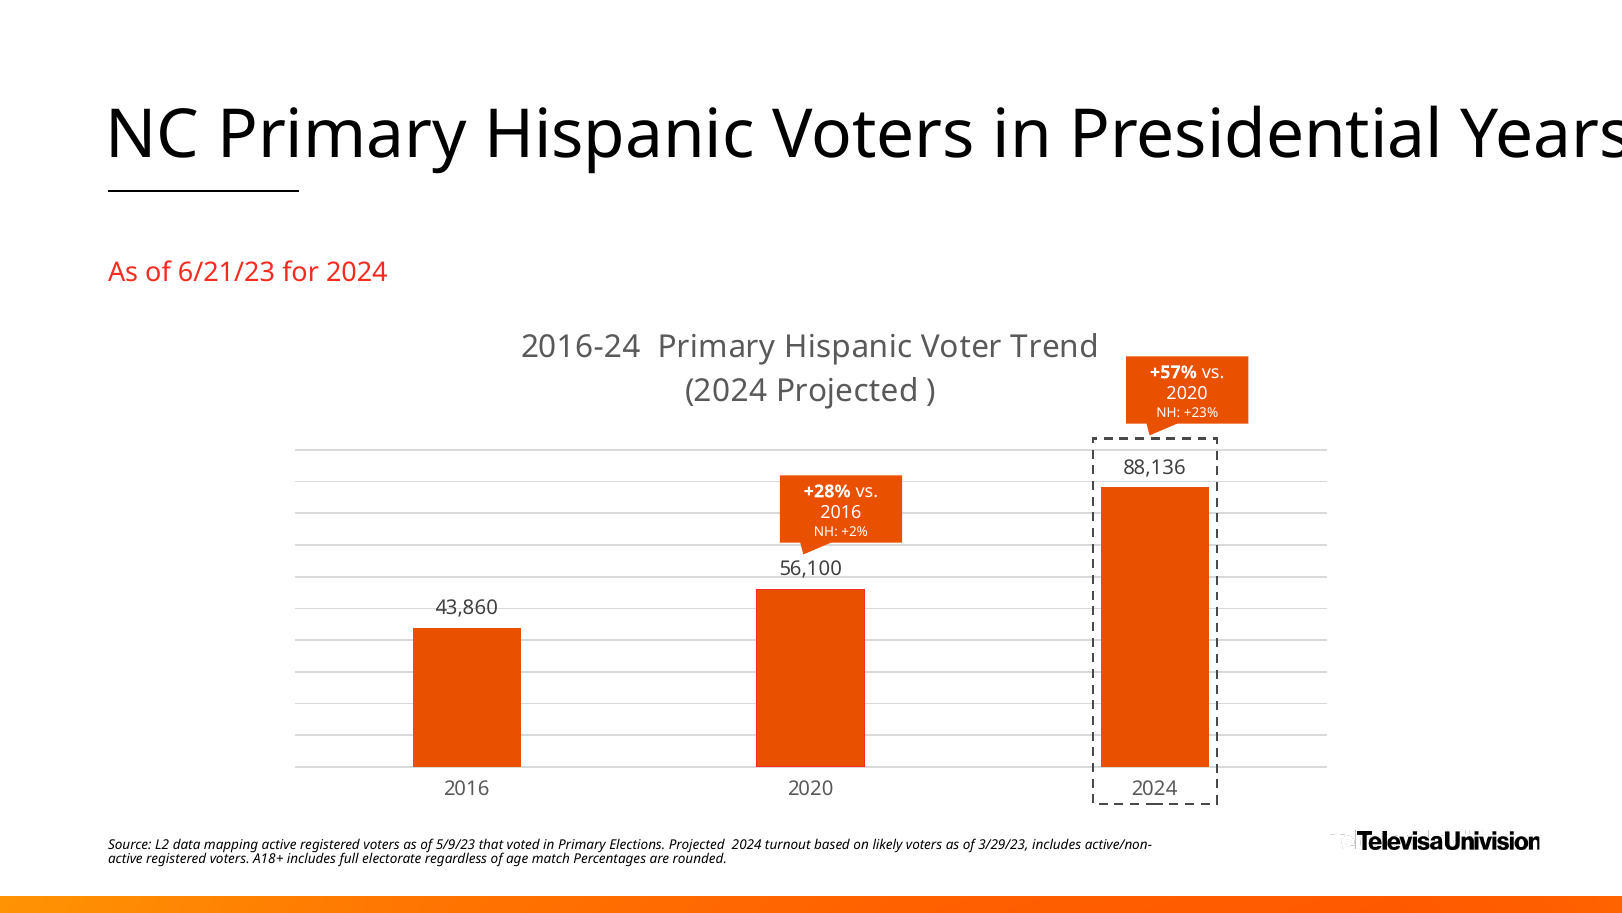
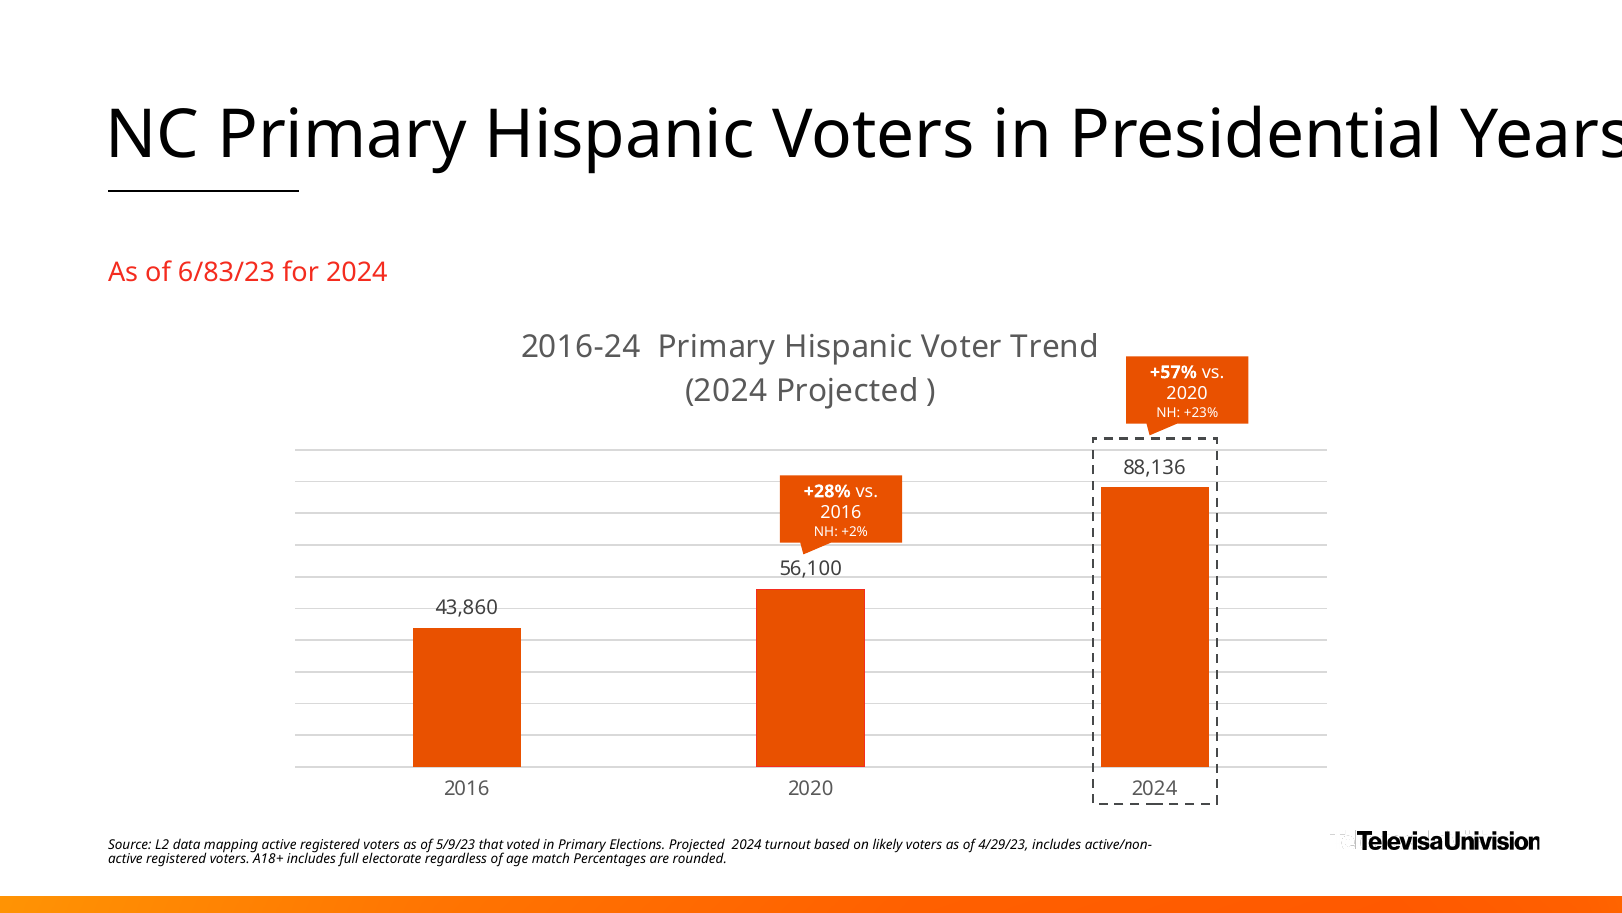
6/21/23: 6/21/23 -> 6/83/23 (226, 272)
3/29/23: 3/29/23 -> 4/29/23 (1003, 844)
